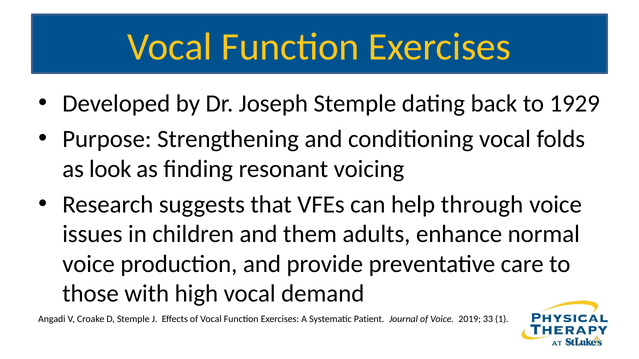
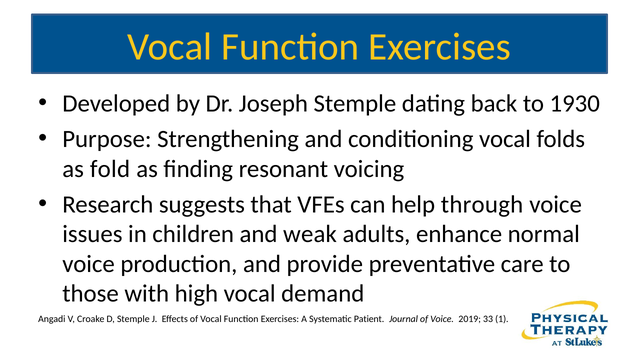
1929: 1929 -> 1930 (575, 104)
look: look -> fold (110, 169)
them: them -> weak (310, 234)
